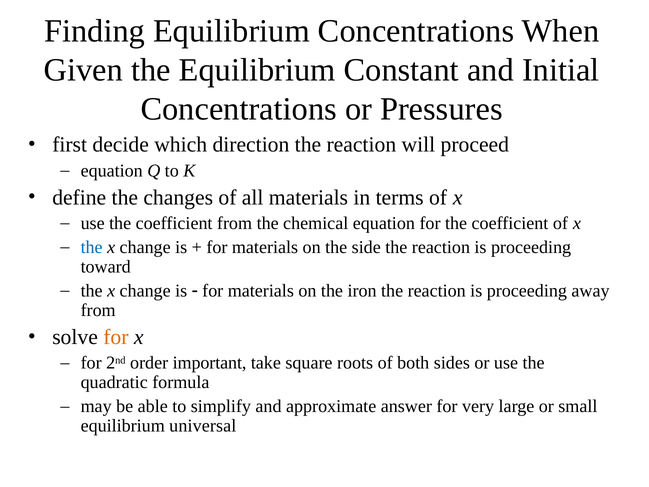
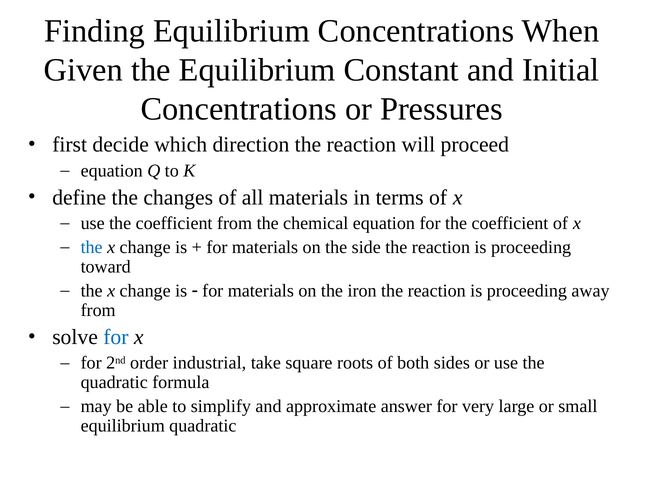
for colour: orange -> blue (116, 337)
important: important -> industrial (209, 363)
equilibrium universal: universal -> quadratic (203, 426)
